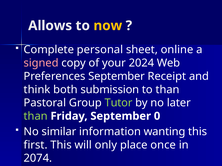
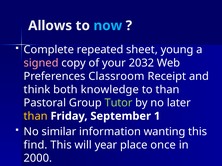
now colour: yellow -> light blue (108, 26)
personal: personal -> repeated (100, 50)
online: online -> young (177, 50)
2024: 2024 -> 2032 (141, 63)
Preferences September: September -> Classroom (116, 76)
submission: submission -> knowledge (110, 90)
than colour: light green -> yellow (36, 116)
0: 0 -> 1 (157, 116)
first: first -> find (36, 145)
only: only -> year (106, 145)
2074: 2074 -> 2000 (38, 159)
